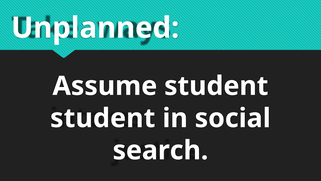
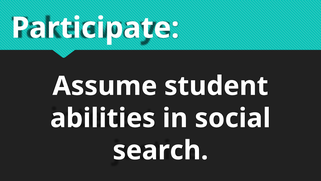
Unplanned: Unplanned -> Participate (95, 28)
student: student -> abilities (103, 118)
